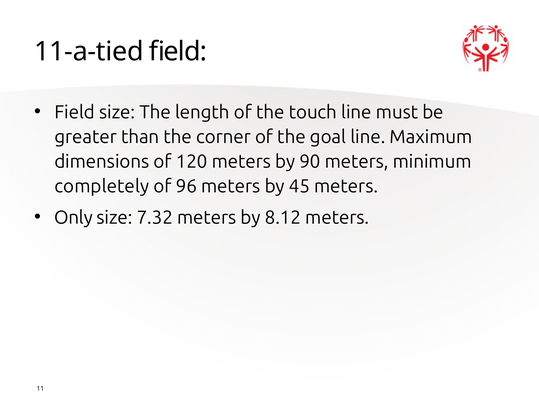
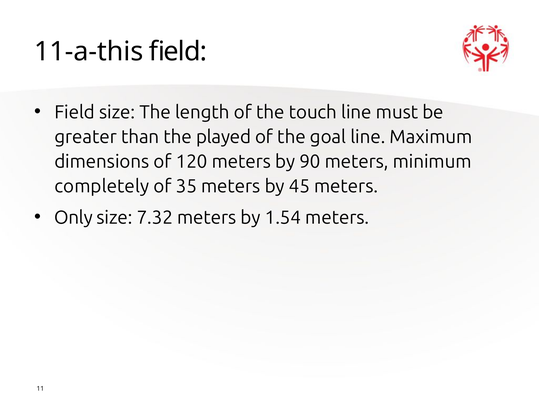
11-a-tied: 11-a-tied -> 11-a-this (89, 52)
corner: corner -> played (224, 137)
96: 96 -> 35 (186, 186)
8.12: 8.12 -> 1.54 (283, 217)
